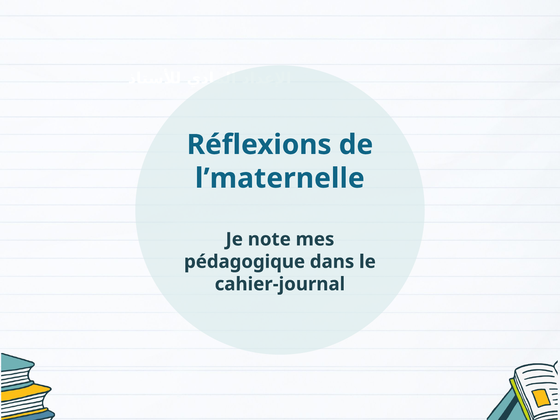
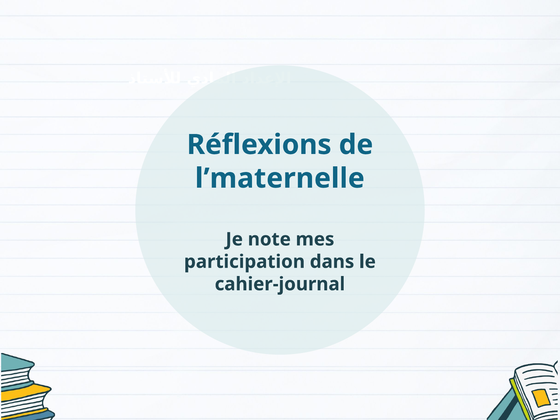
pédagogique: pédagogique -> participation (244, 262)
